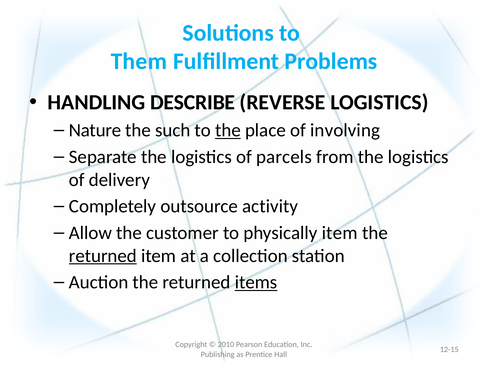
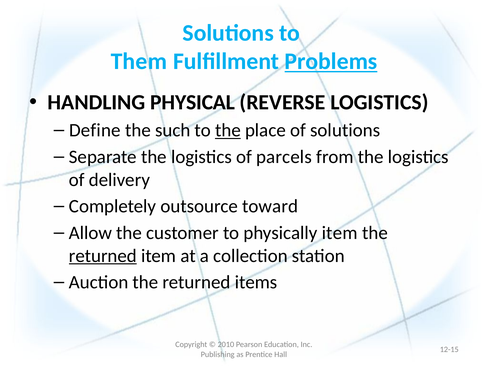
Problems underline: none -> present (331, 61)
DESCRIBE: DESCRIBE -> PHYSICAL (193, 102)
Nature: Nature -> Define (95, 130)
of involving: involving -> solutions (345, 130)
activity: activity -> toward (270, 206)
items underline: present -> none (256, 282)
